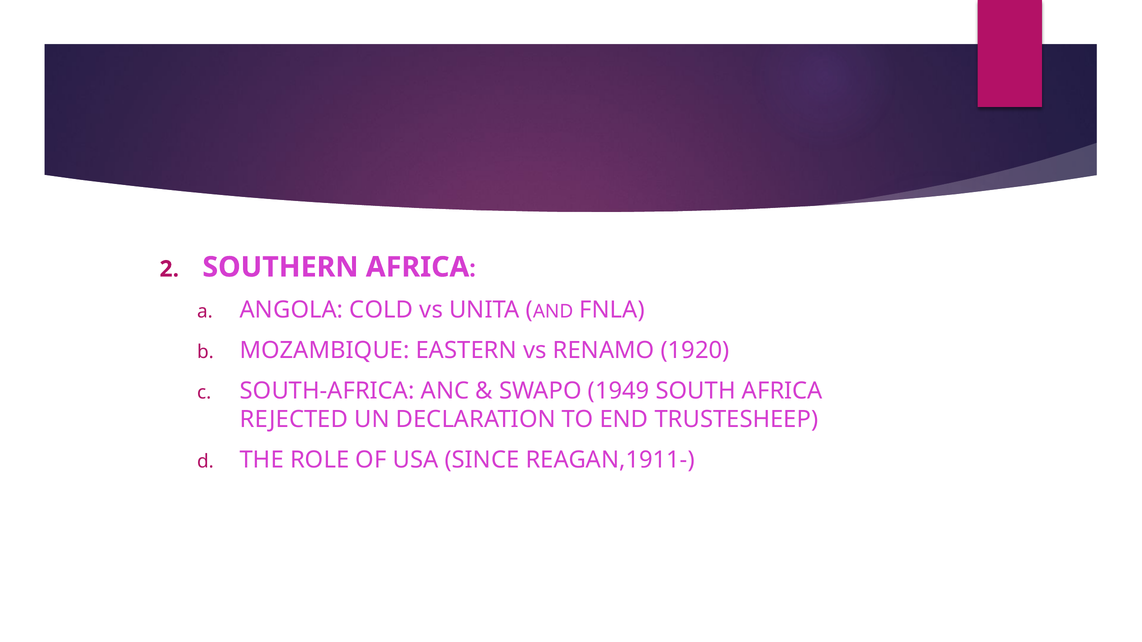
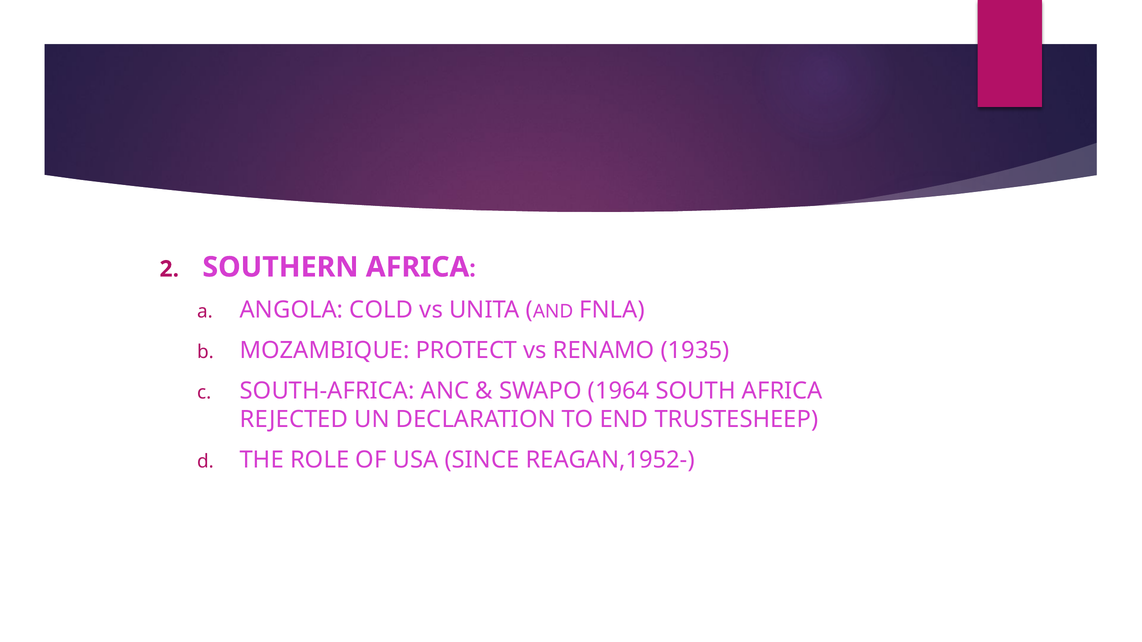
EASTERN: EASTERN -> PROTECT (466, 351)
1920: 1920 -> 1935 (695, 351)
1949: 1949 -> 1964 (619, 391)
REAGAN,1911-: REAGAN,1911- -> REAGAN,1952- (610, 460)
